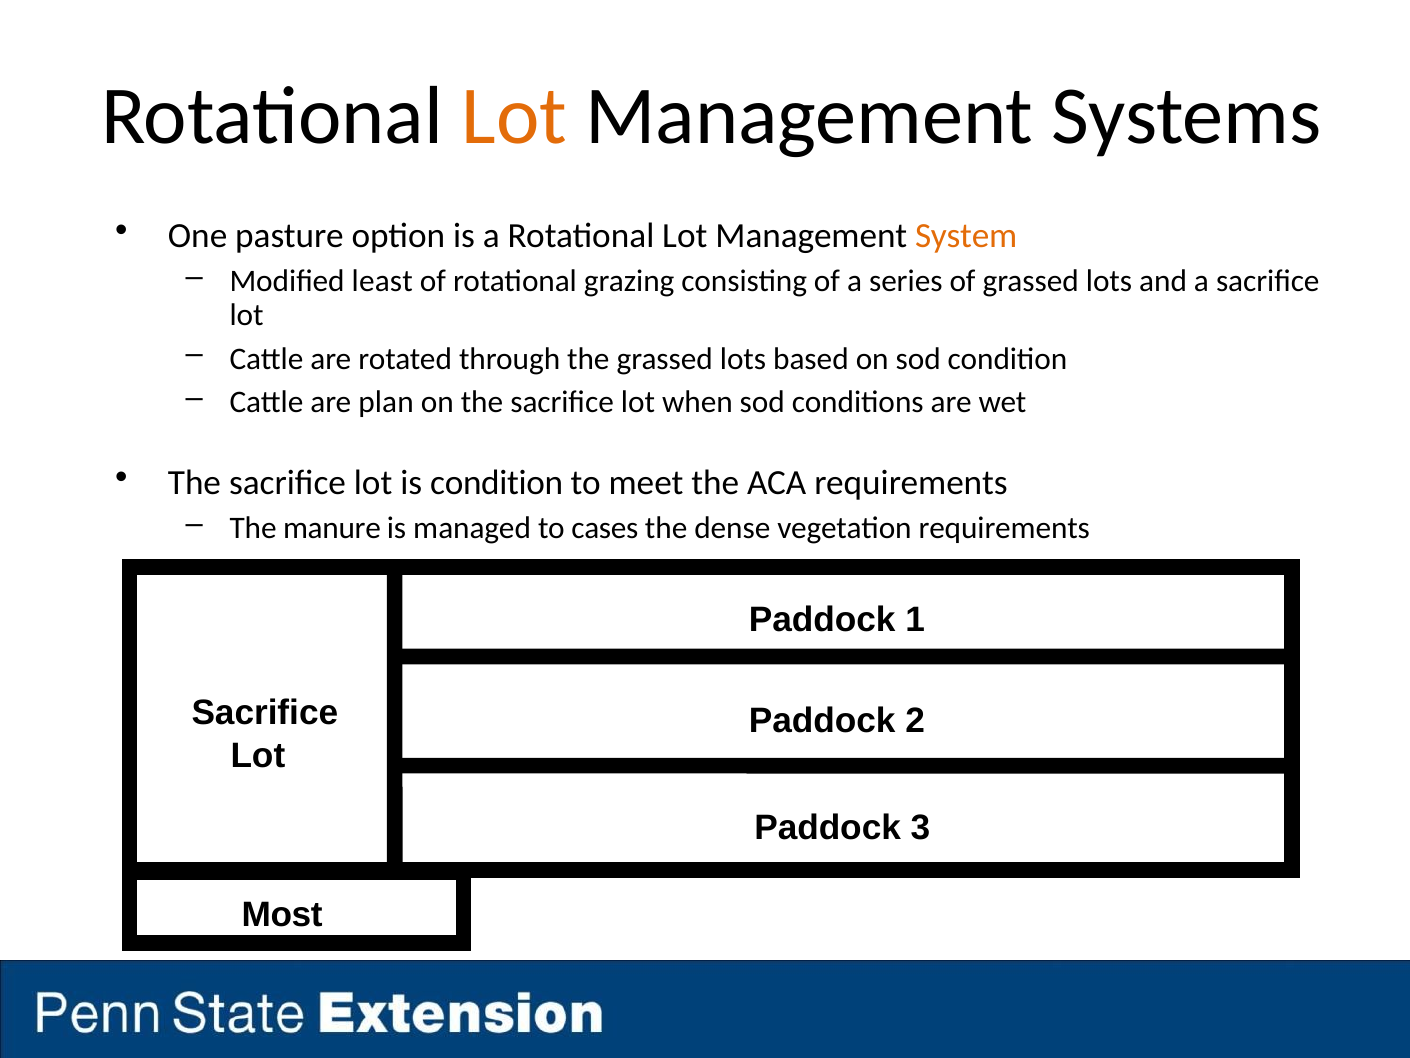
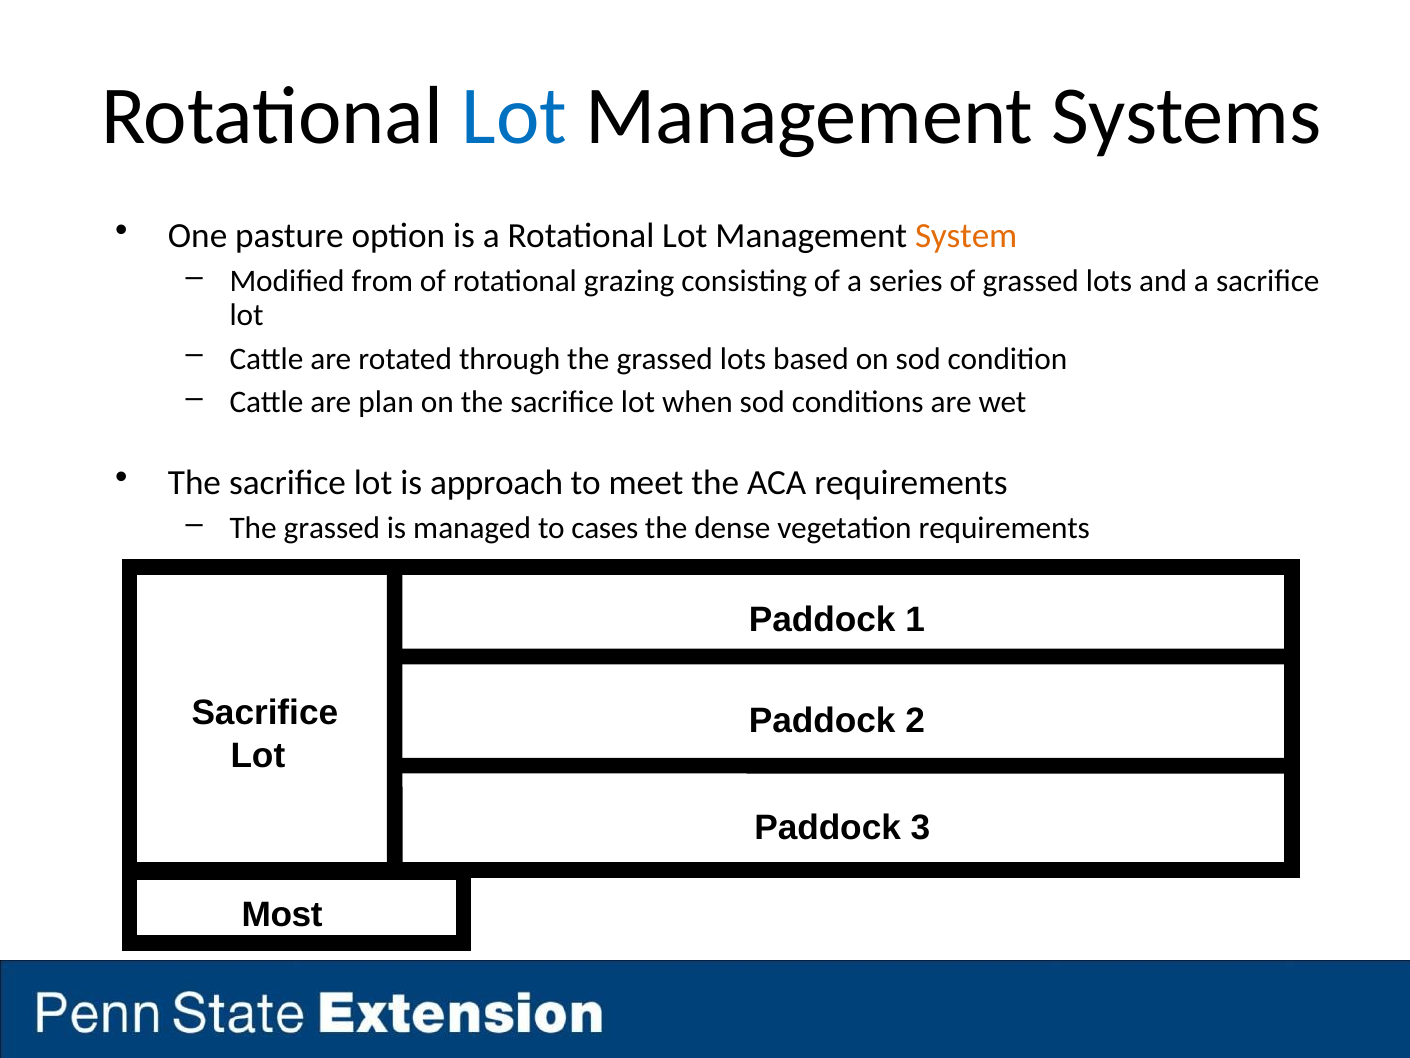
Lot colour: orange -> blue (514, 117)
least: least -> from (382, 281)
is condition: condition -> approach (497, 483)
manure: manure -> grassed (332, 528)
